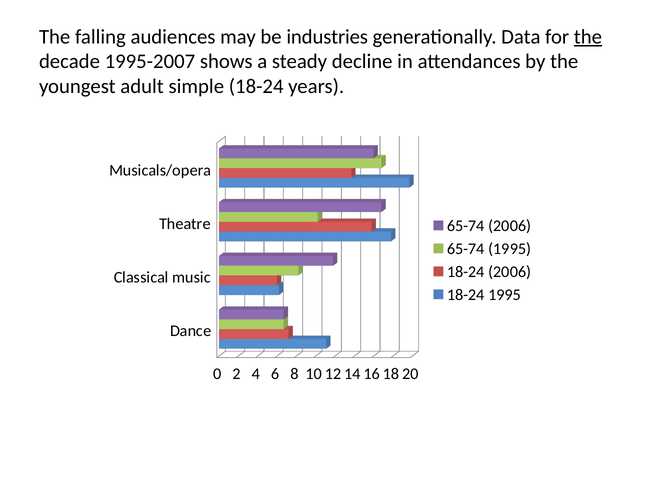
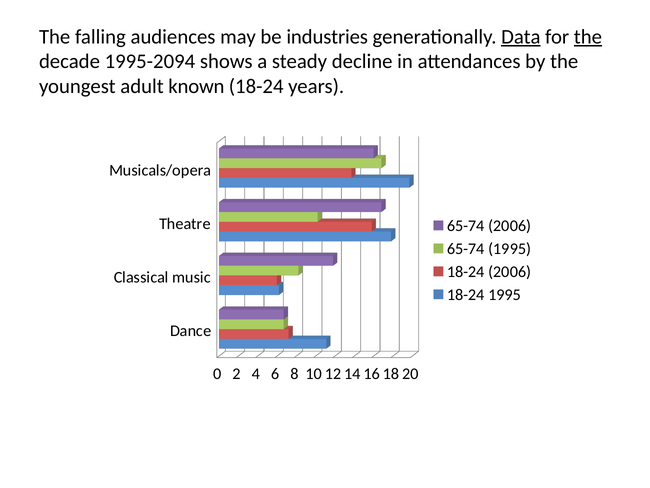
Data underline: none -> present (521, 37)
1995-2007: 1995-2007 -> 1995-2094 (150, 62)
simple: simple -> known (196, 86)
